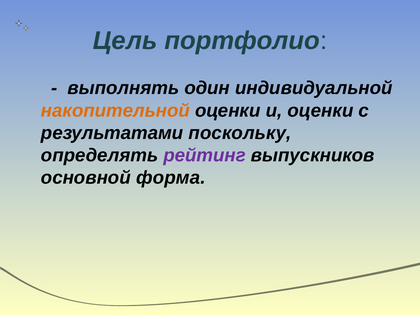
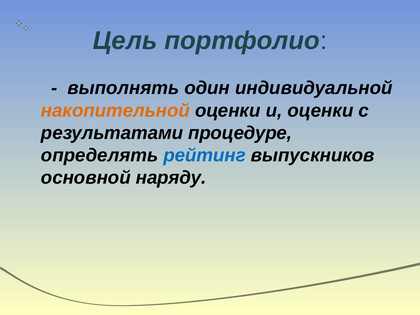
поскольку: поскольку -> процедуре (240, 133)
рейтинг colour: purple -> blue (205, 155)
форма: форма -> наряду (171, 178)
